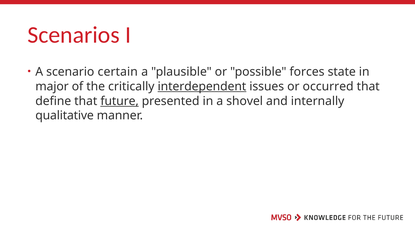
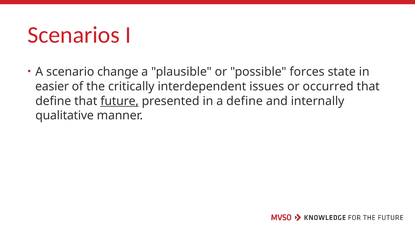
certain: certain -> change (118, 72)
major: major -> easier (52, 86)
interdependent underline: present -> none (202, 86)
a shovel: shovel -> define (245, 101)
